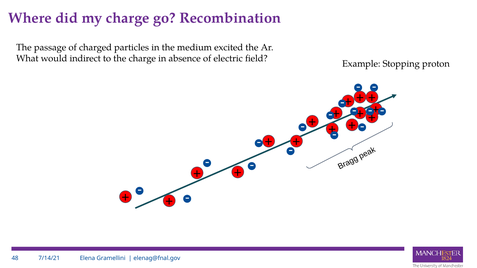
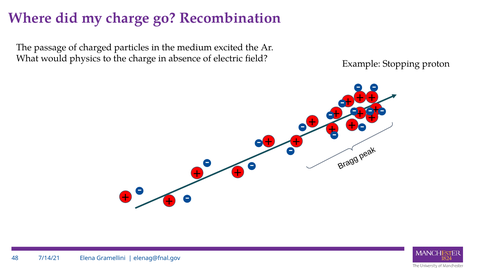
indirect: indirect -> physics (85, 59)
